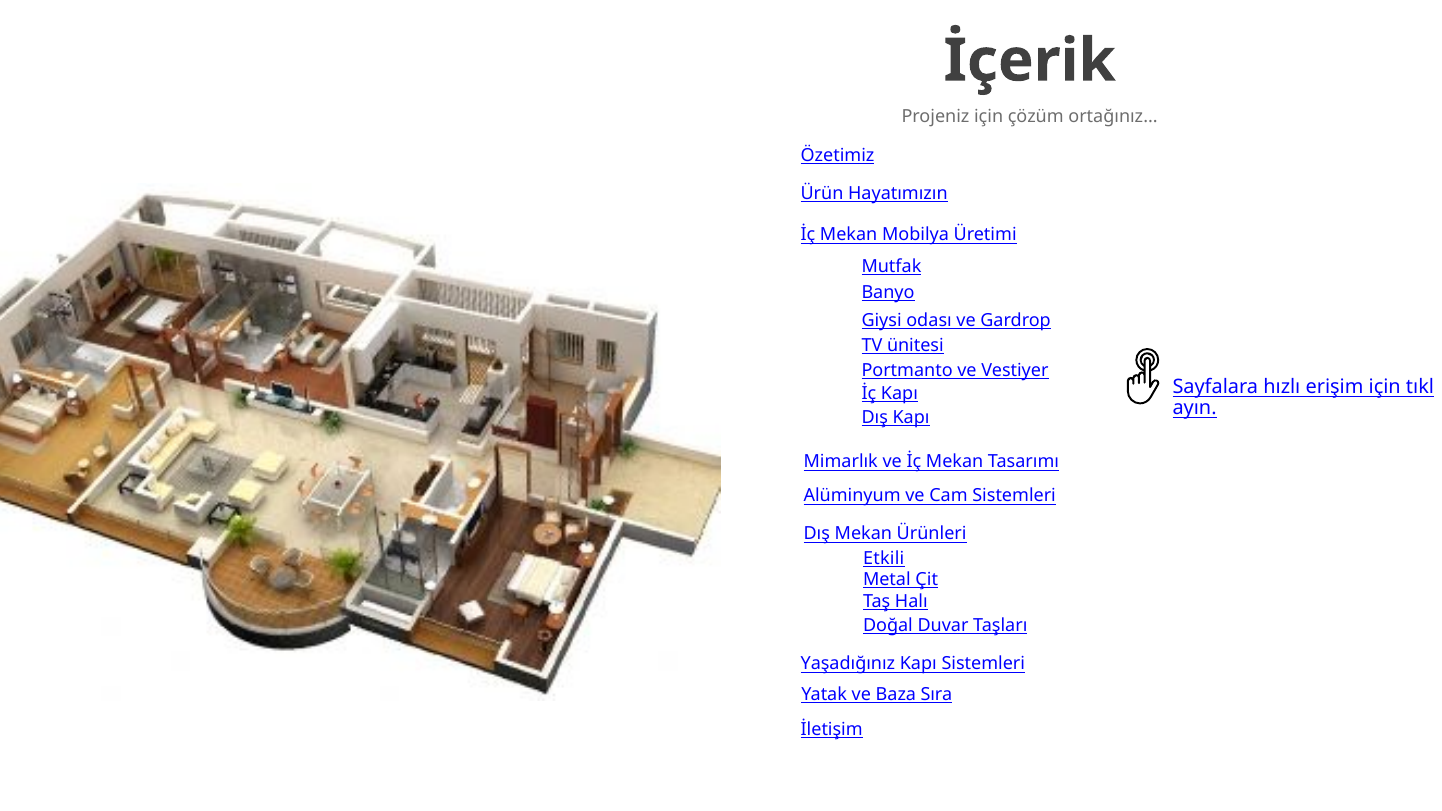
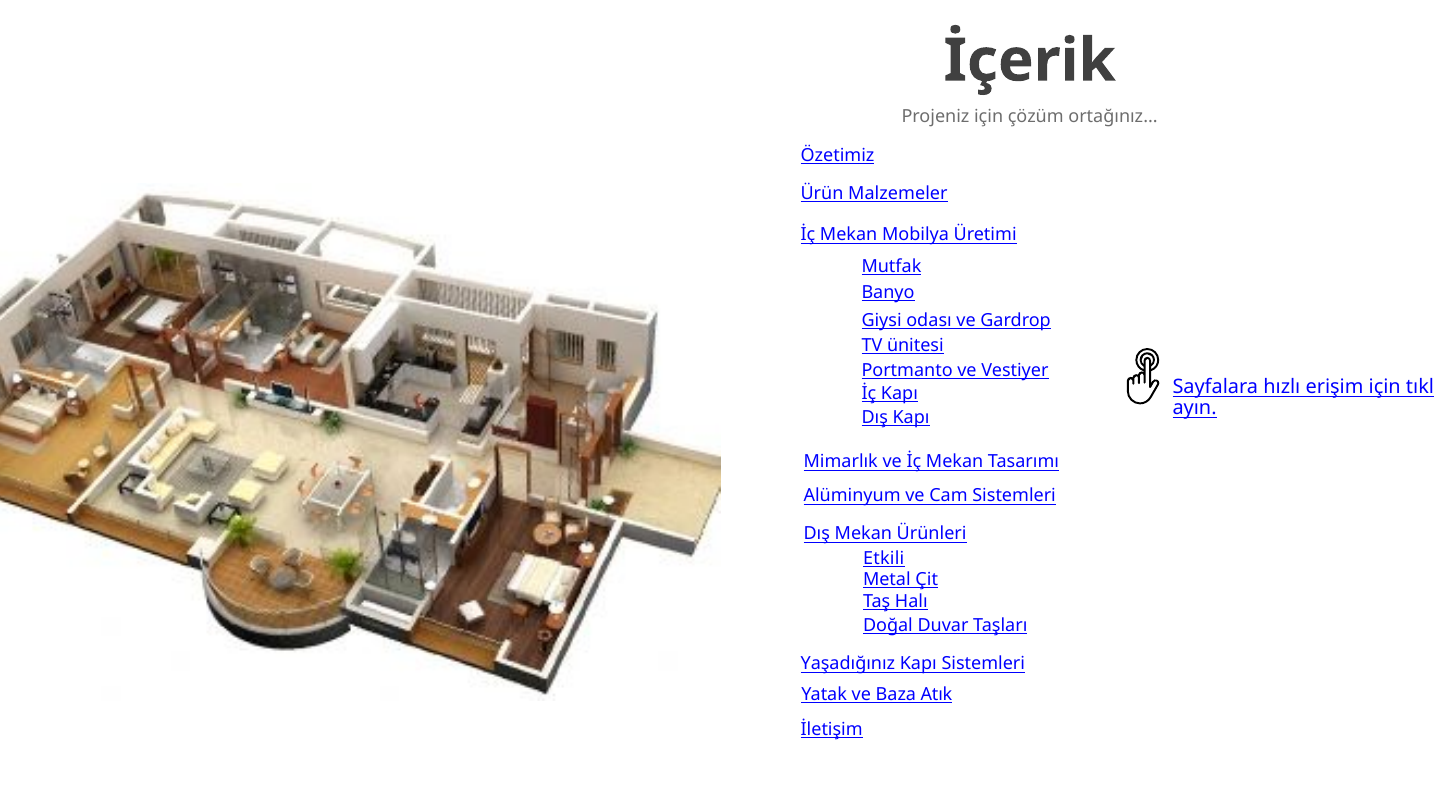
Hayatımızın: Hayatımızın -> Malzemeler (898, 194)
Sıra: Sıra -> Atık (936, 694)
